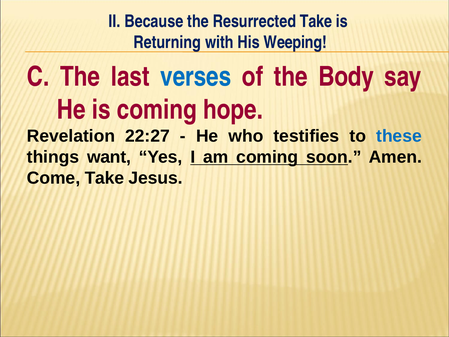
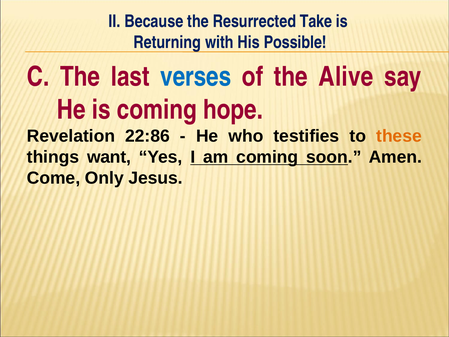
Weeping: Weeping -> Possible (295, 42)
Body: Body -> Alive (346, 77)
22:27: 22:27 -> 22:86 (148, 136)
these colour: blue -> orange (399, 136)
Come Take: Take -> Only (104, 178)
